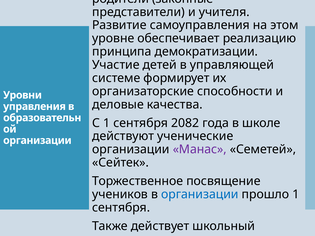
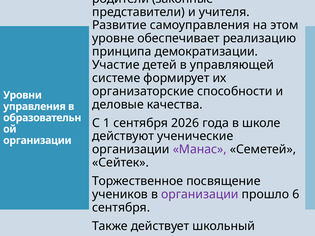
2082: 2082 -> 2026 (185, 123)
организации colour: blue -> purple (200, 195)
прошло 1: 1 -> 6 (296, 195)
